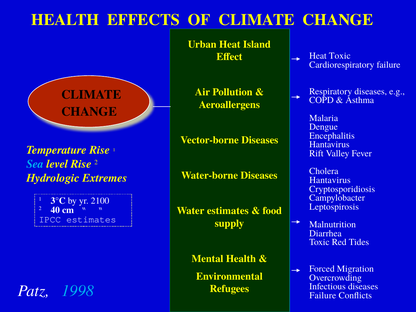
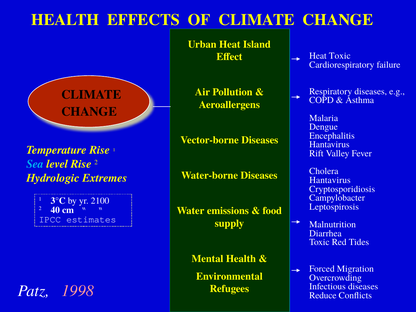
Water estimates: estimates -> emissions (228, 211)
1998 colour: light blue -> pink (78, 291)
Failure: Failure -> Reduce (323, 295)
